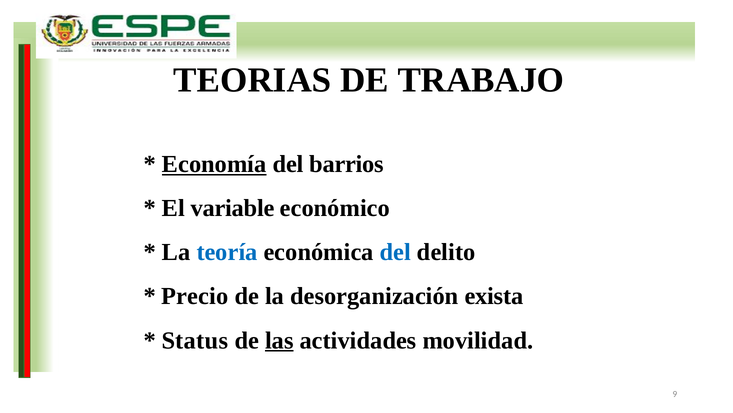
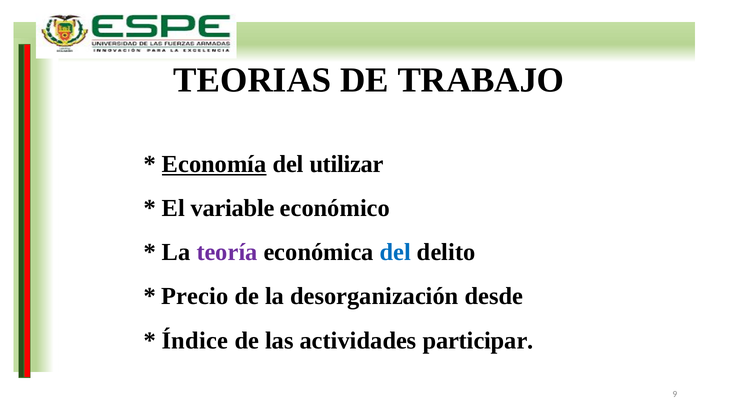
barrios: barrios -> utilizar (347, 164)
teoría colour: blue -> purple (227, 252)
exista: exista -> desde (494, 296)
Status: Status -> Índice (195, 340)
las underline: present -> none (279, 340)
movilidad: movilidad -> participar (478, 340)
